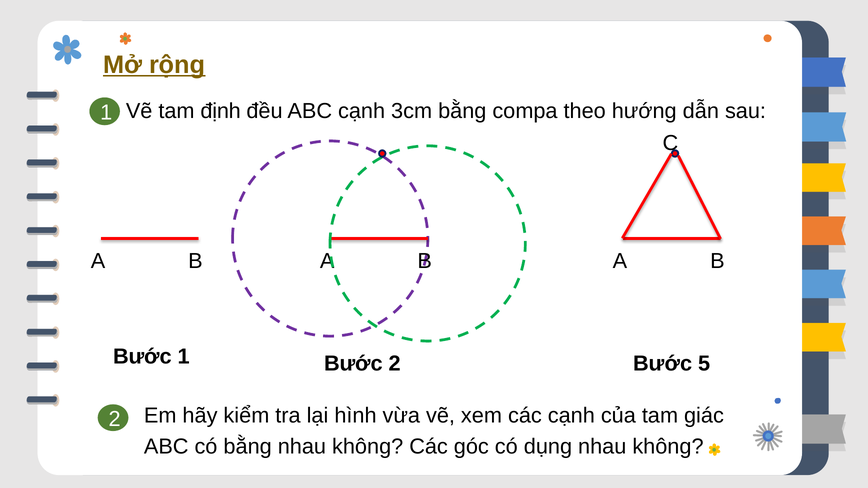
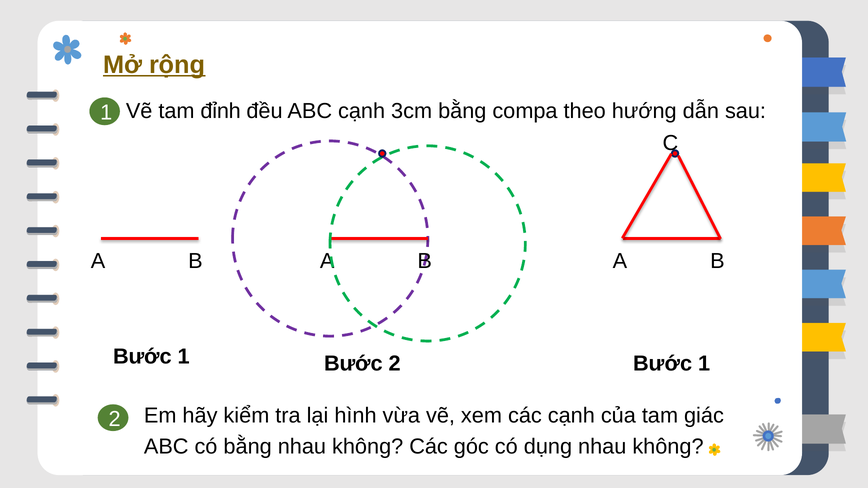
định: định -> đỉnh (221, 111)
2 Bước 5: 5 -> 1 (704, 364)
